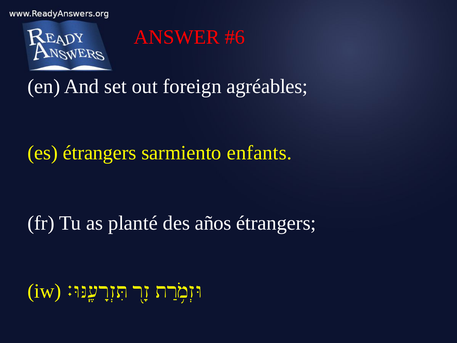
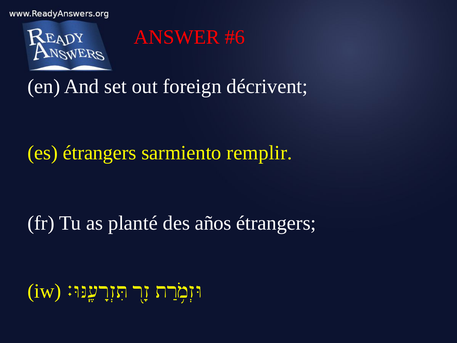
agréables: agréables -> décrivent (267, 86)
enfants: enfants -> remplir (259, 153)
